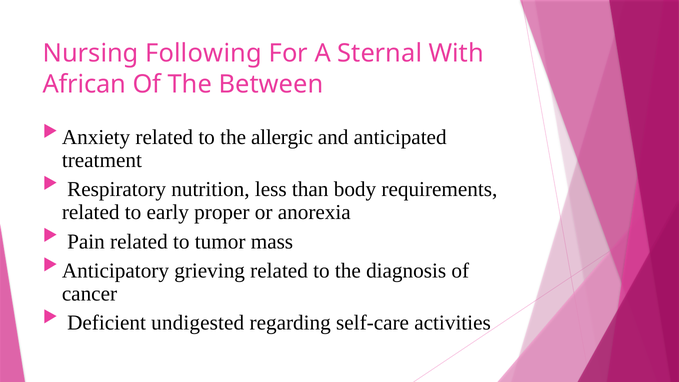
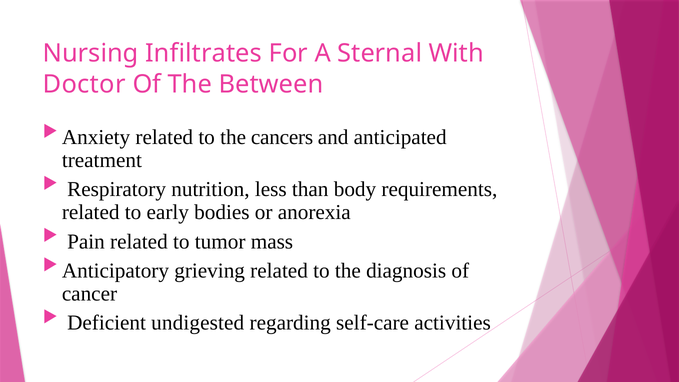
Following: Following -> Infiltrates (204, 54)
African: African -> Doctor (84, 84)
allergic: allergic -> cancers (282, 137)
proper: proper -> bodies (222, 212)
